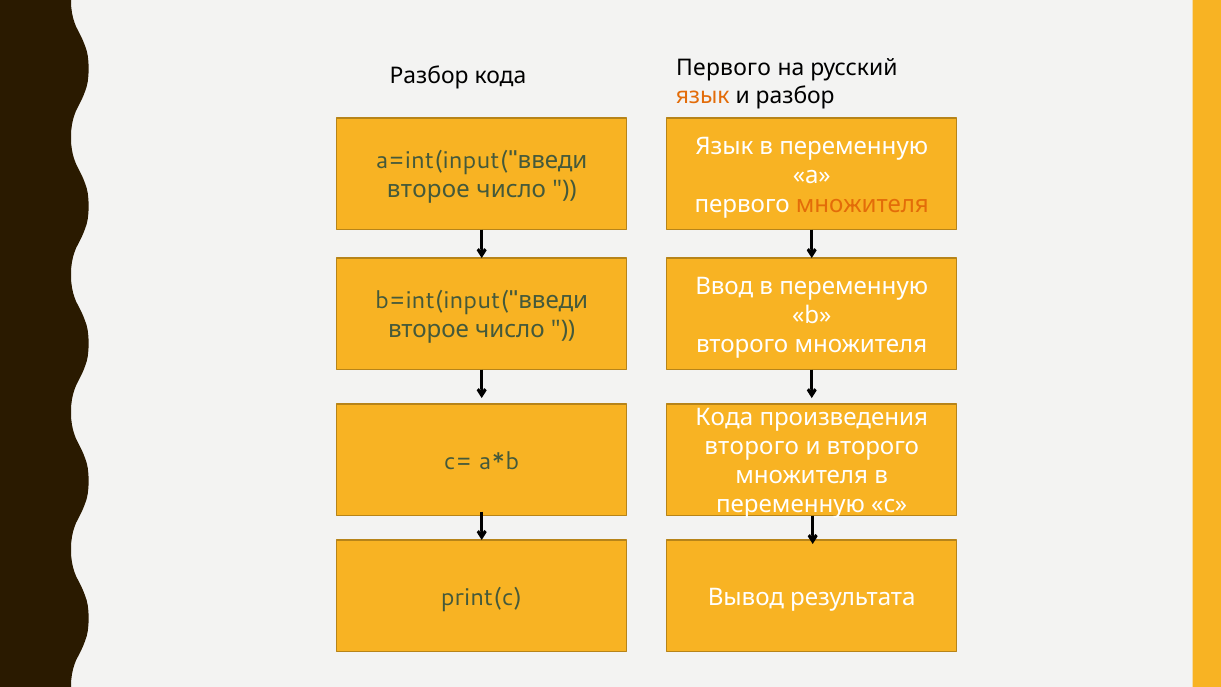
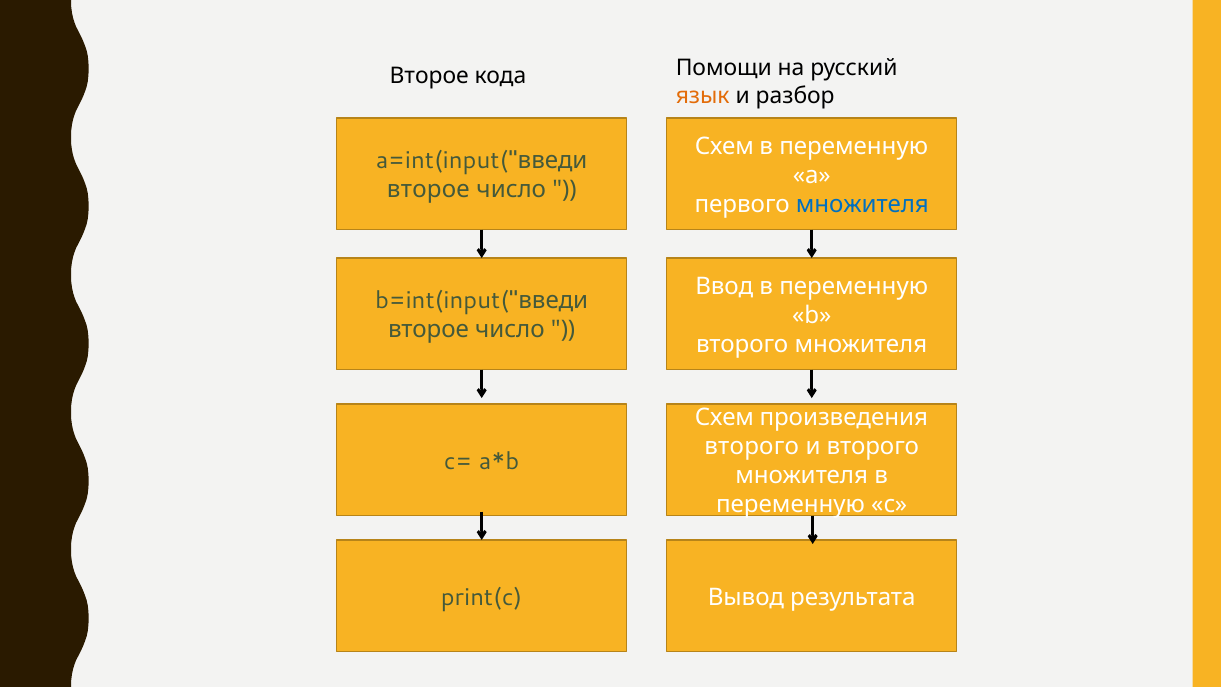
Разбор: Разбор -> Второе (429, 76)
кода Первого: Первого -> Помощи (724, 68)
Язык: Язык -> Схем (724, 146)
множителя colour: orange -> blue (862, 204)
Кода: Кода -> Схем (724, 418)
